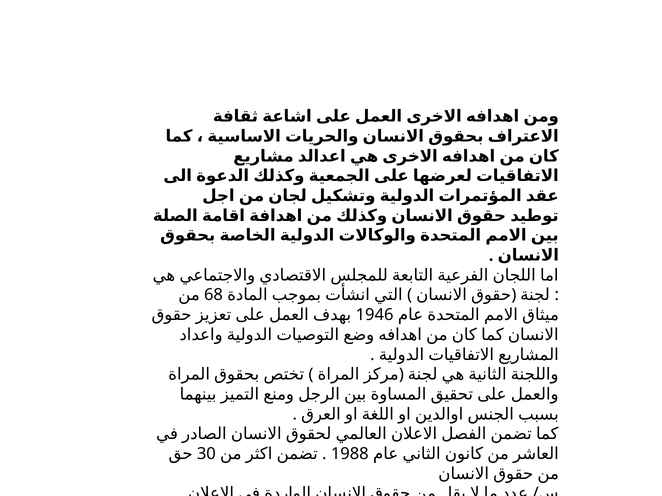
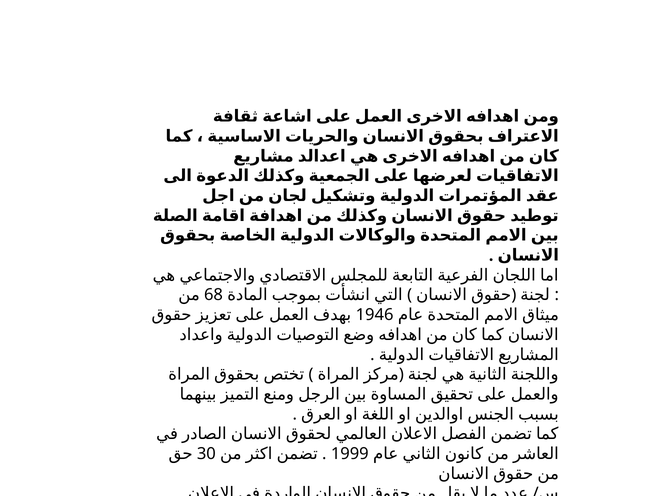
1988: 1988 -> 1999 (350, 454)
